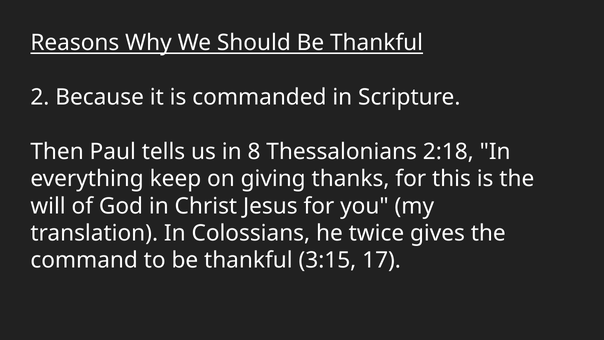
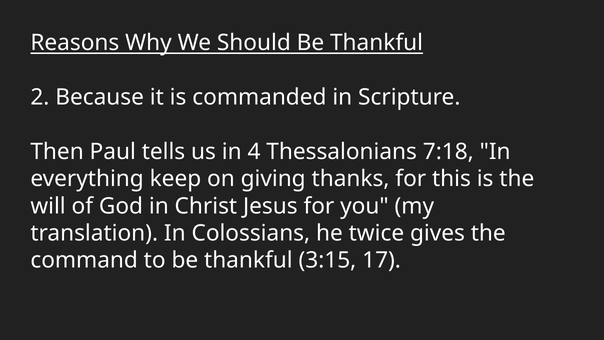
8: 8 -> 4 (254, 152)
2:18: 2:18 -> 7:18 (448, 152)
